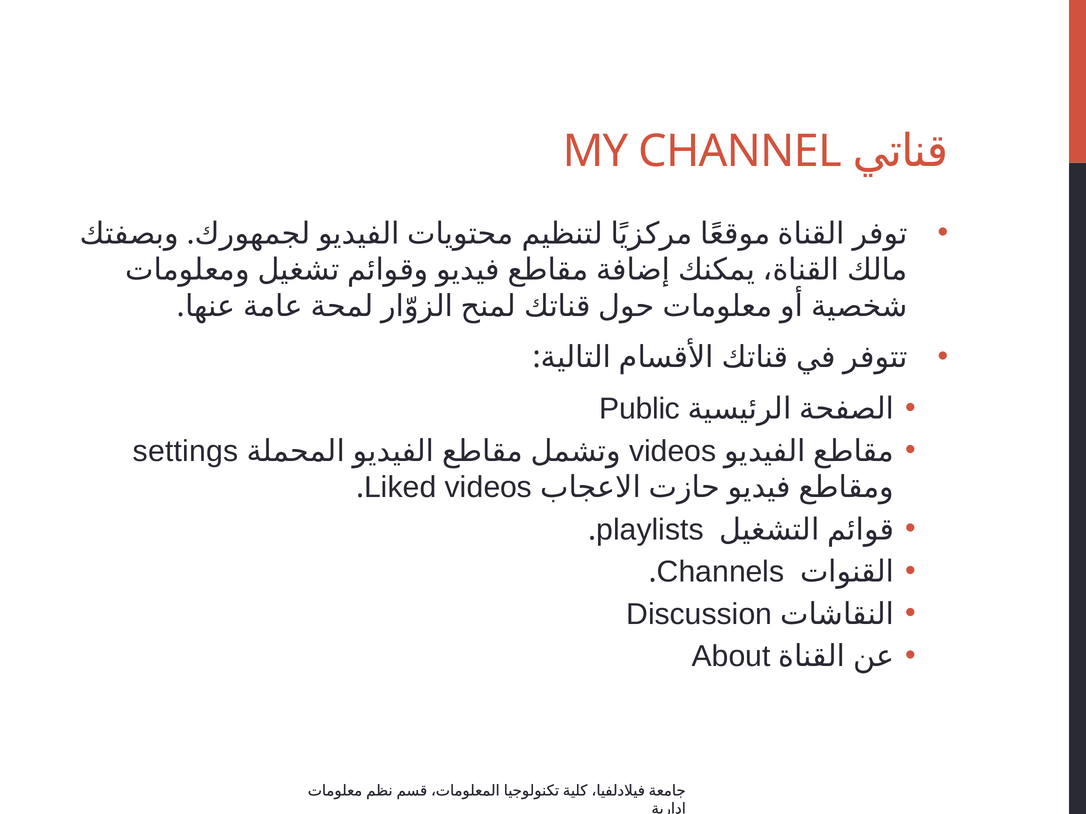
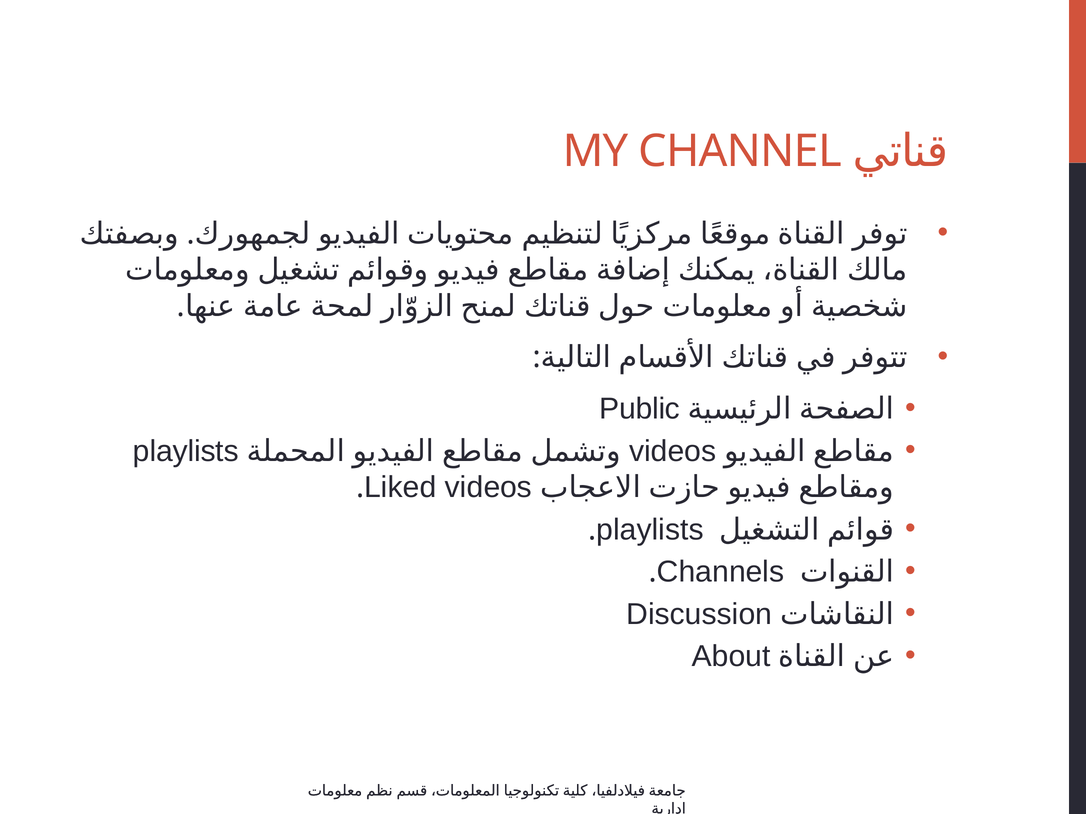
settings: settings -> playlists (186, 451)
